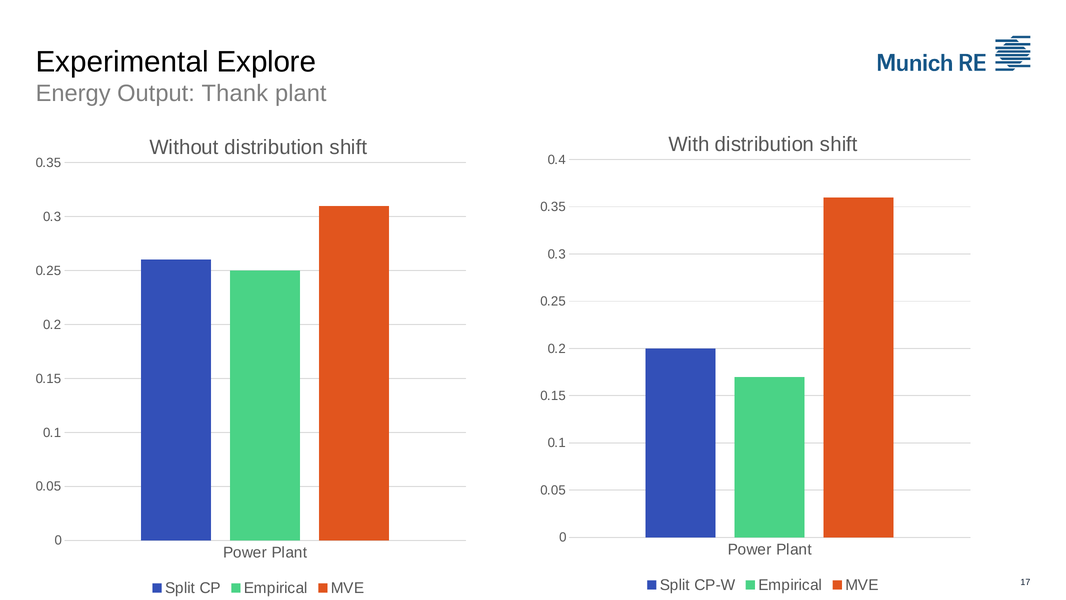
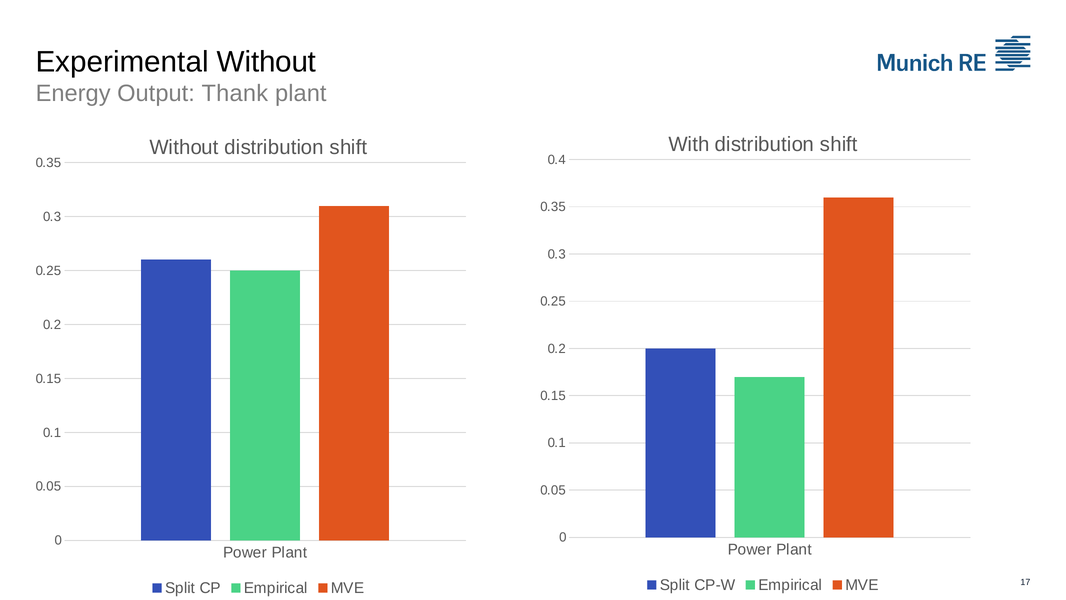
Experimental Explore: Explore -> Without (266, 62)
